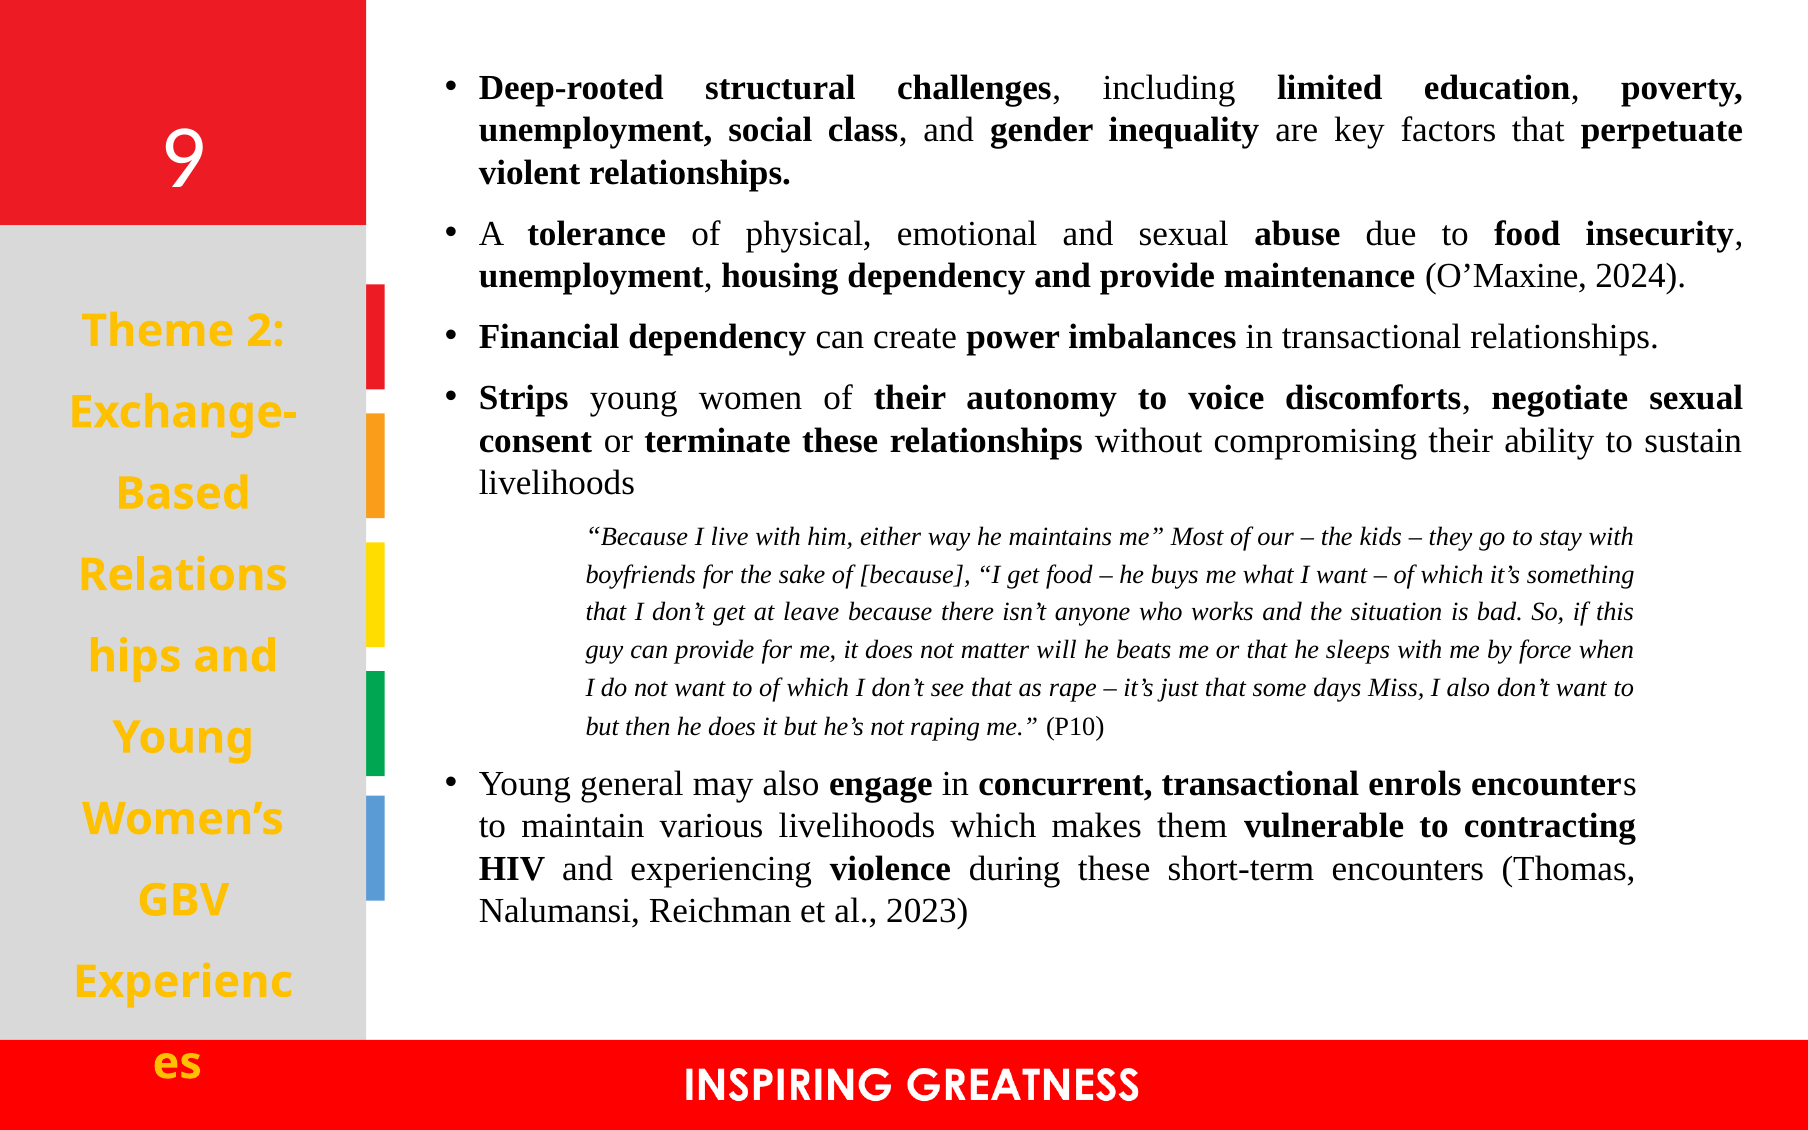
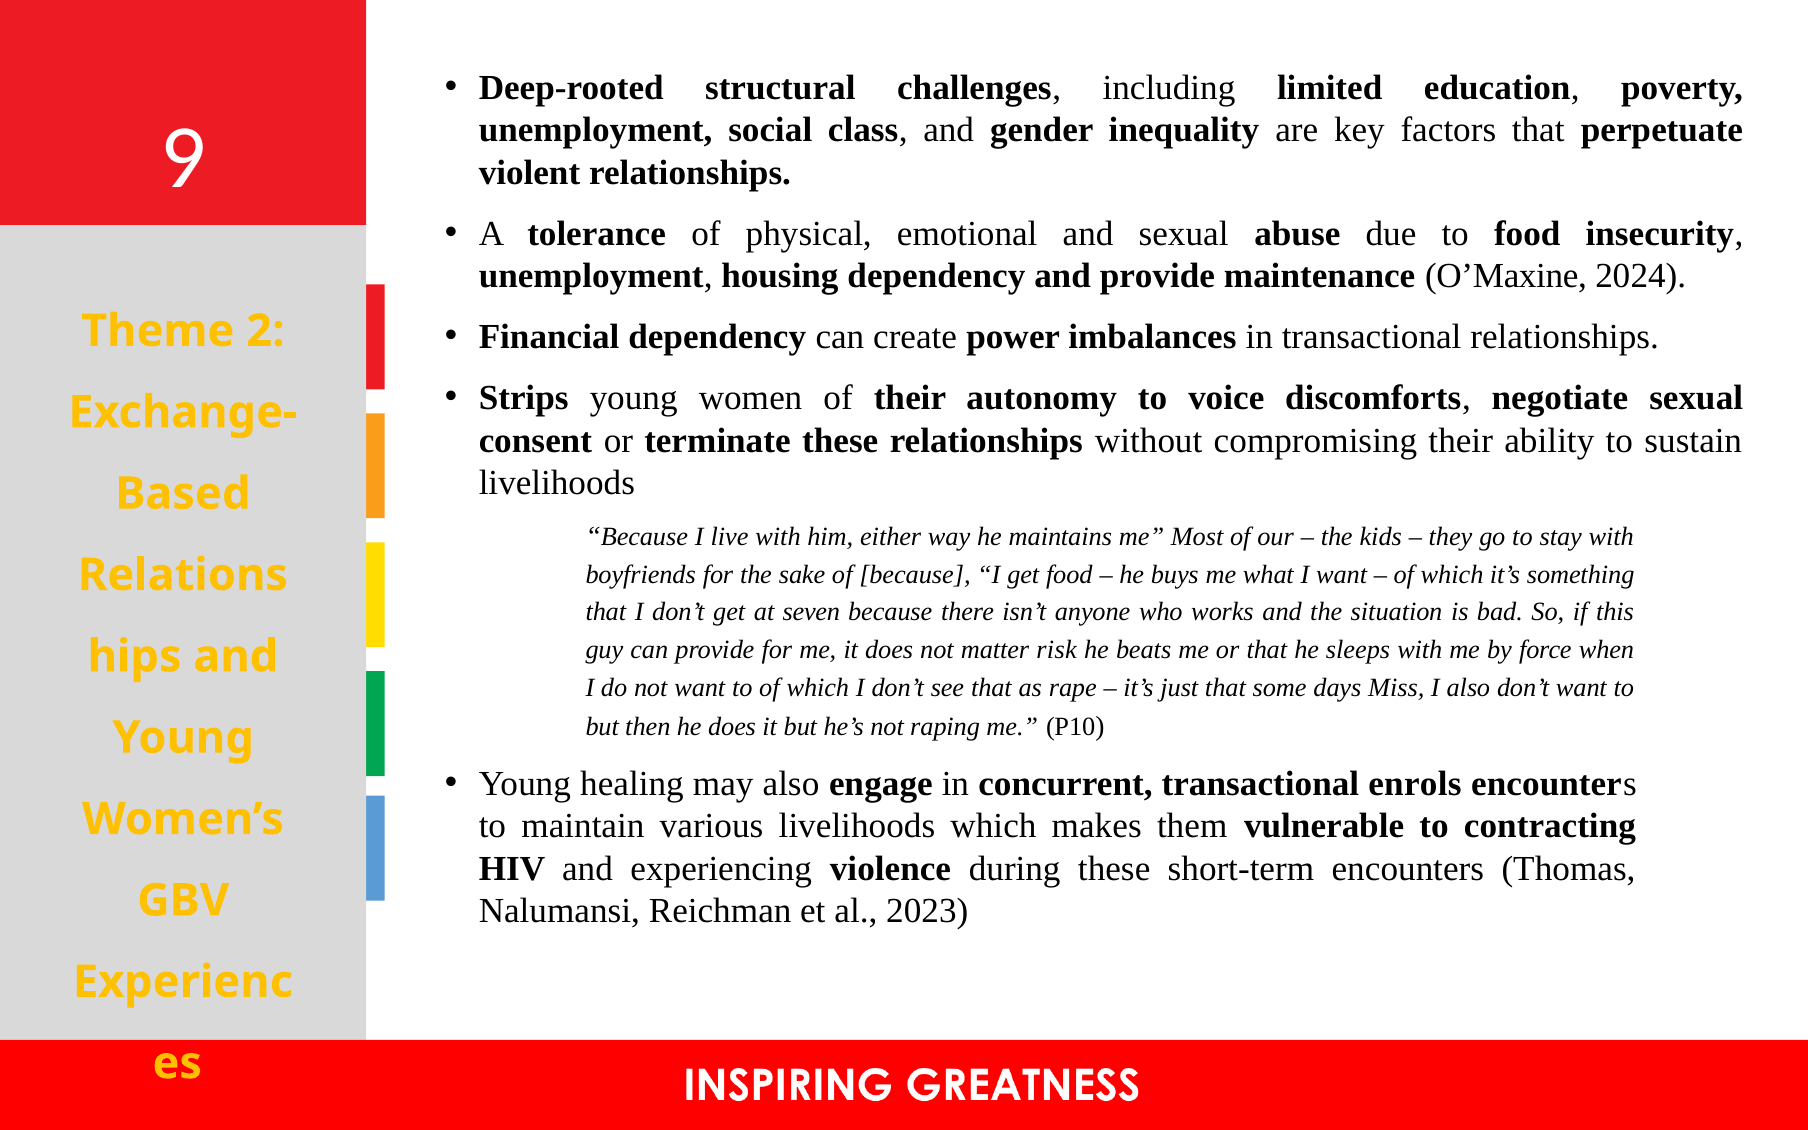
leave: leave -> seven (811, 612)
will: will -> risk (1057, 650)
general: general -> healing (632, 784)
